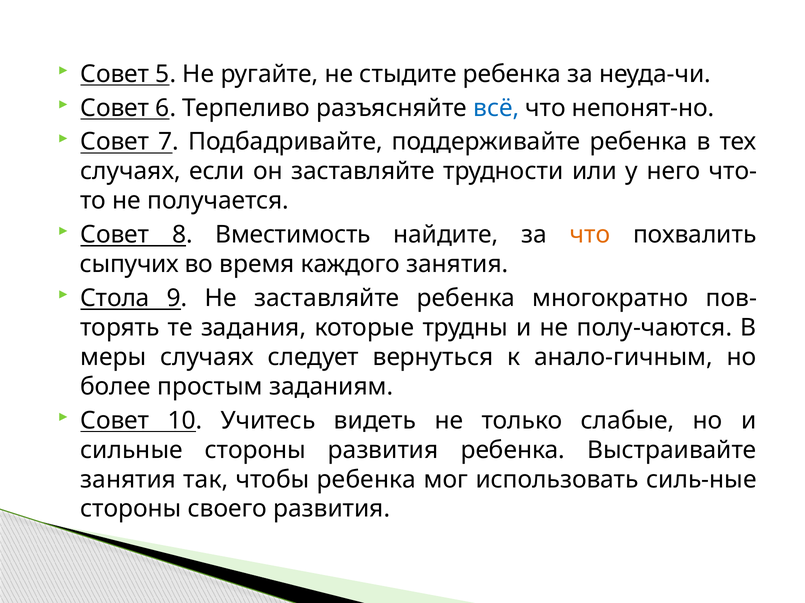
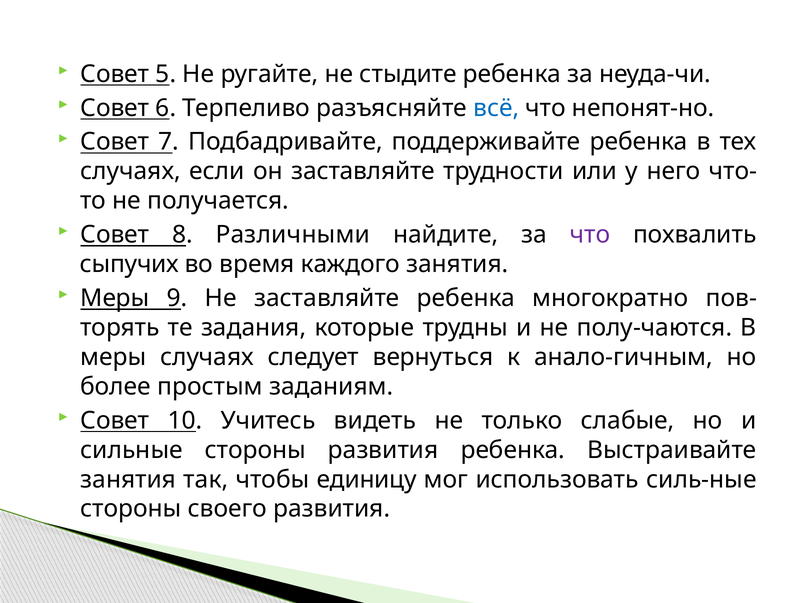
Вместимость: Вместимость -> Различными (293, 235)
что colour: orange -> purple (590, 235)
Стола: Стола -> Меры (115, 299)
чтобы ребенка: ребенка -> единицу (367, 480)
